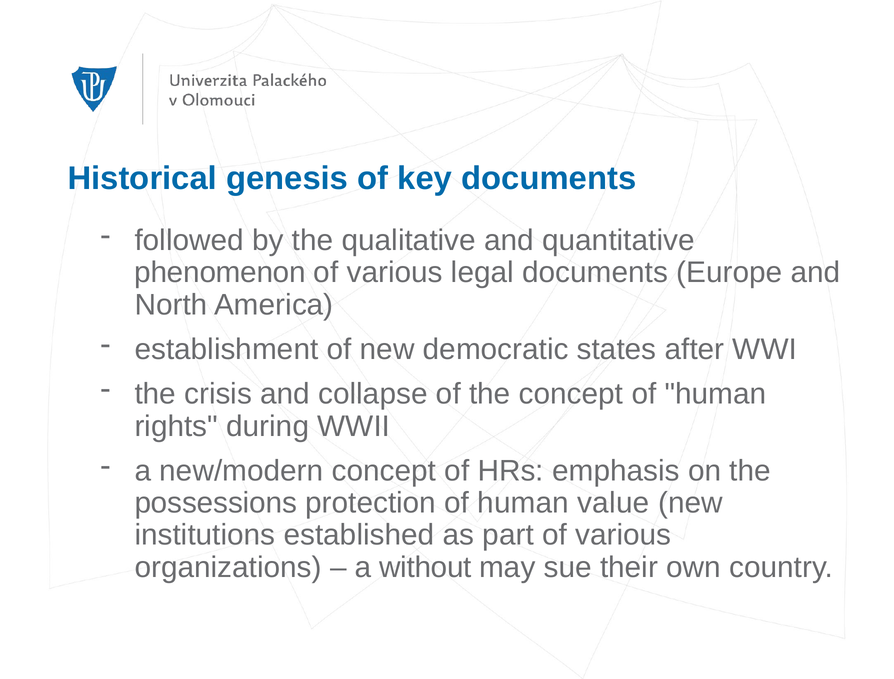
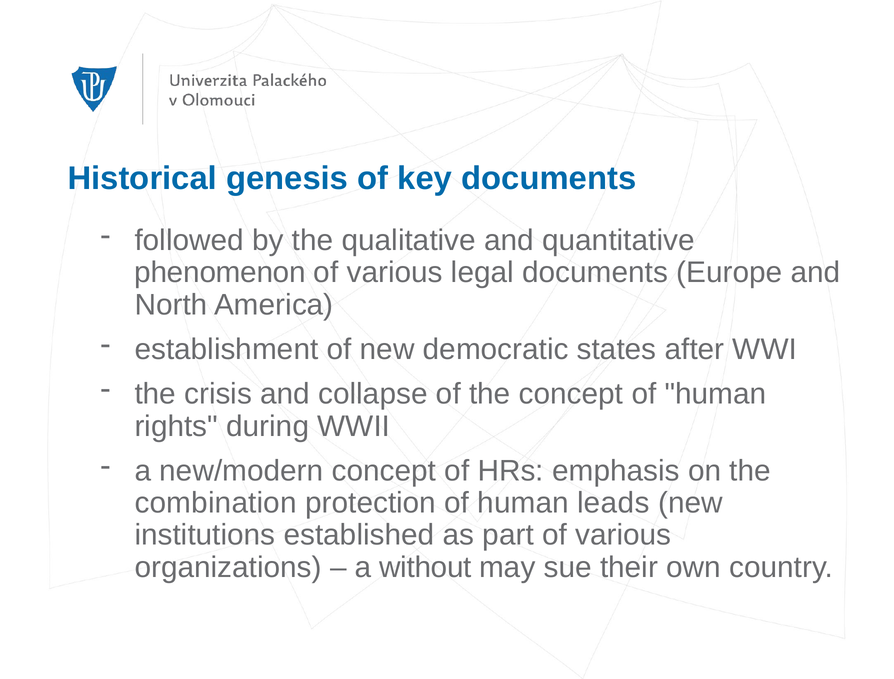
possessions: possessions -> combination (216, 503)
value: value -> leads (613, 503)
